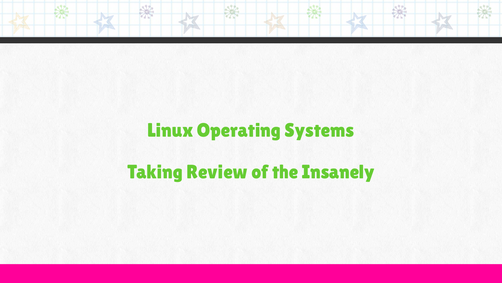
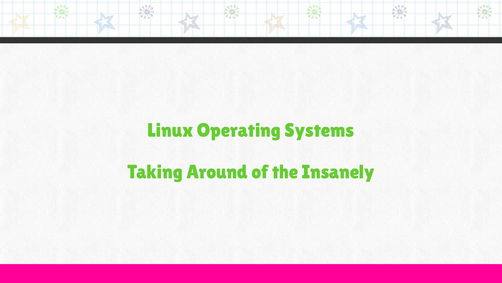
Review: Review -> Around (217, 172)
